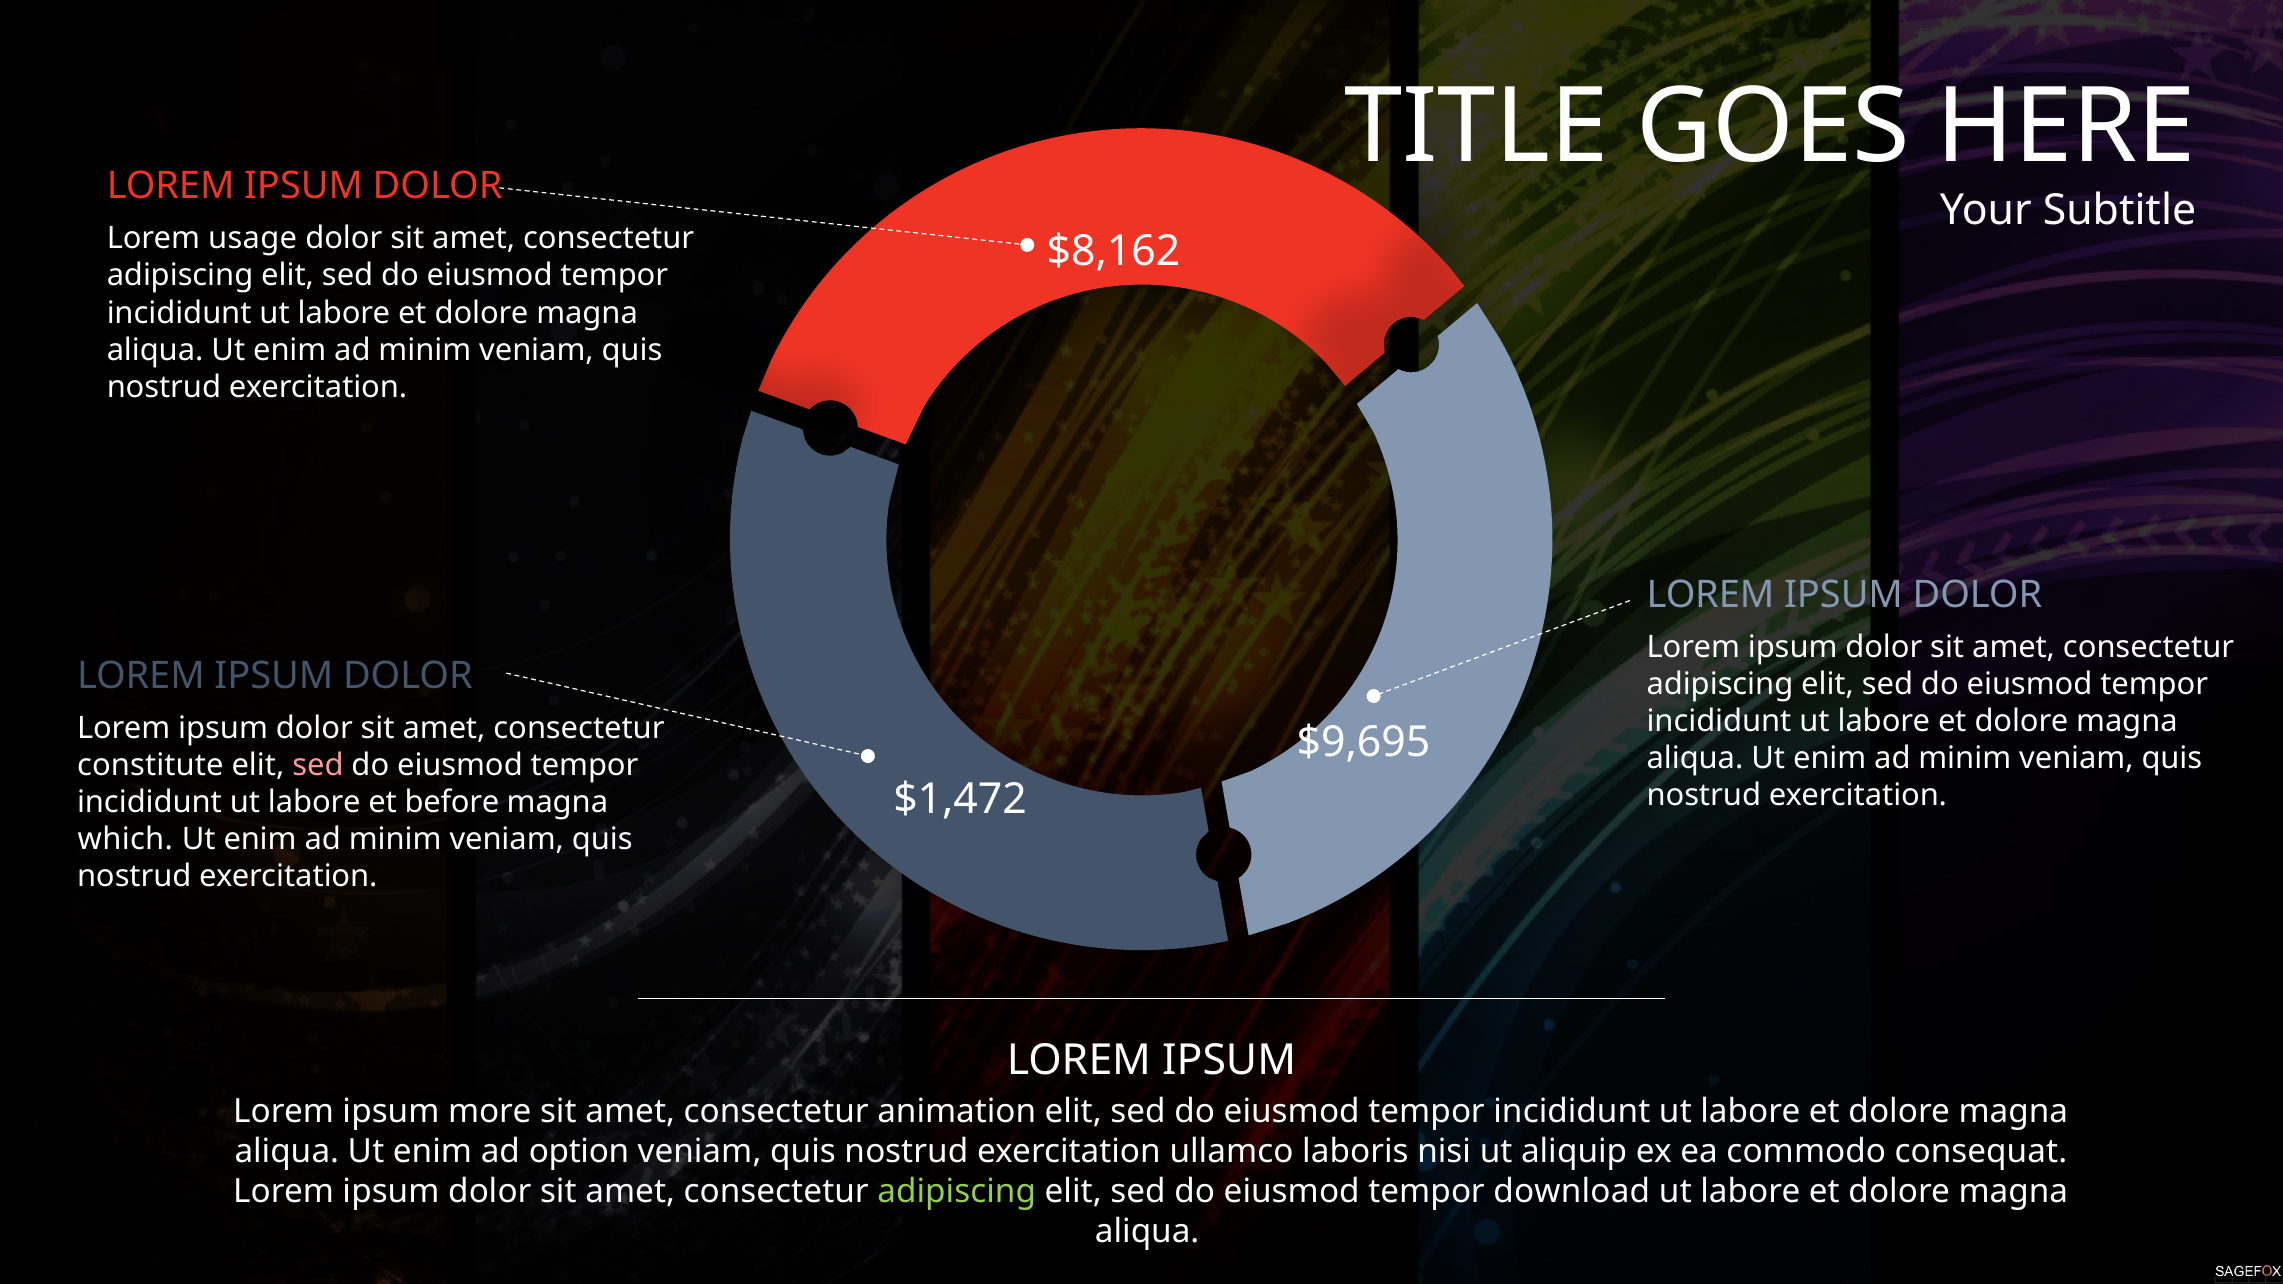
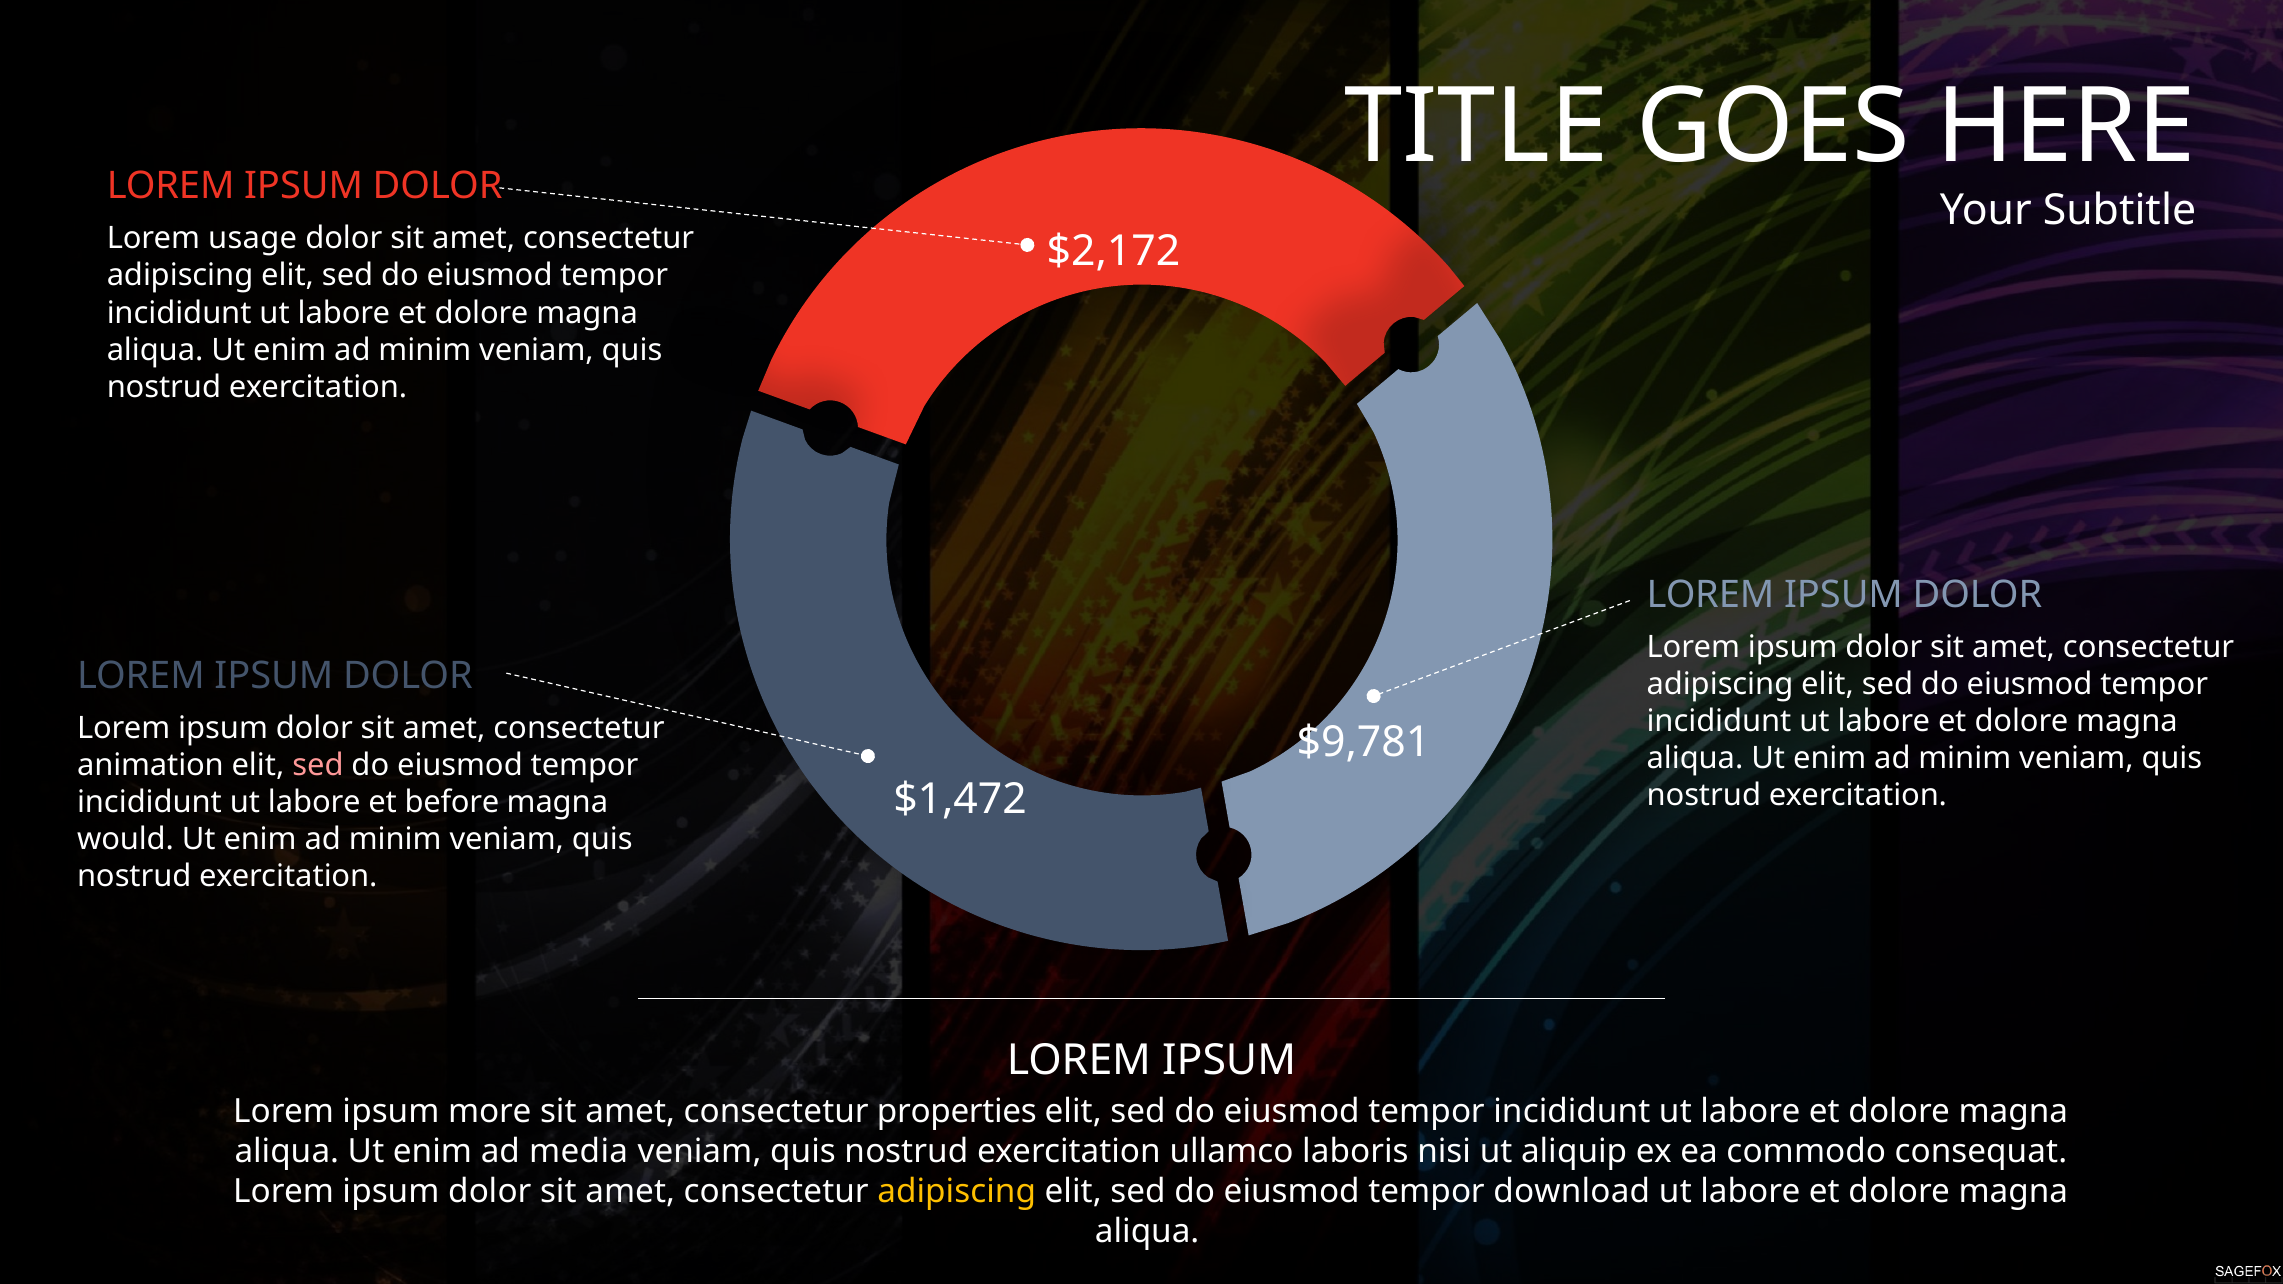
$8,162: $8,162 -> $2,172 (1114, 251)
$9,695: $9,695 -> $9,781 (1363, 742)
constitute: constitute -> animation (150, 765)
which: which -> would (126, 840)
animation: animation -> properties (957, 1112)
option: option -> media (579, 1152)
adipiscing colour: light green -> yellow (957, 1192)
